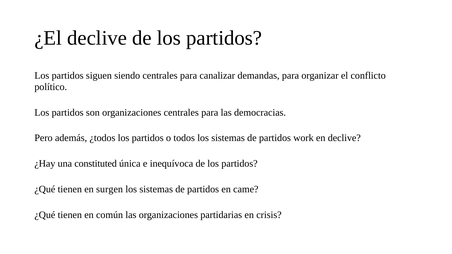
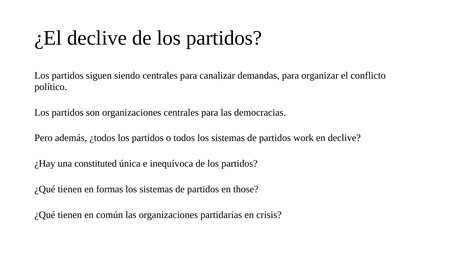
surgen: surgen -> formas (110, 189)
came: came -> those (246, 189)
